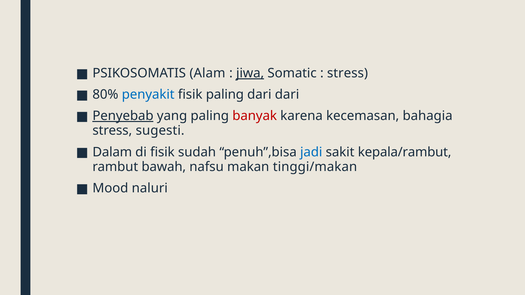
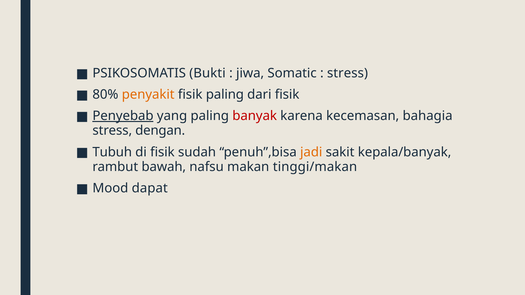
Alam: Alam -> Bukti (207, 73)
jiwa underline: present -> none (250, 73)
penyakit colour: blue -> orange (148, 95)
dari dari: dari -> fisik (287, 95)
sugesti: sugesti -> dengan (160, 131)
Dalam: Dalam -> Tubuh (112, 152)
jadi colour: blue -> orange (311, 152)
kepala/rambut: kepala/rambut -> kepala/banyak (405, 152)
naluri: naluri -> dapat (150, 188)
